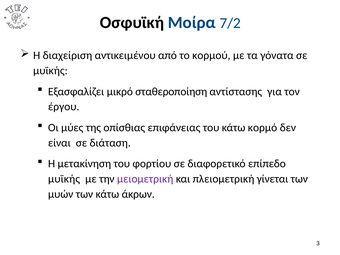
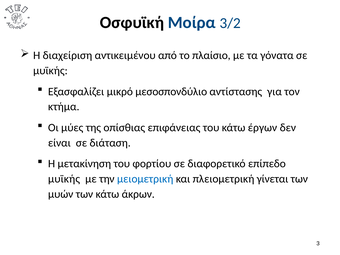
7/2: 7/2 -> 3/2 (230, 23)
κορμού: κορμού -> πλαίσιο (211, 55)
σταθεροποίηση: σταθεροποίηση -> μεσοσπονδύλιο (171, 92)
έργου: έργου -> κτήμα (64, 107)
κορμό: κορμό -> έργων (262, 128)
μειομετρική colour: purple -> blue (145, 179)
